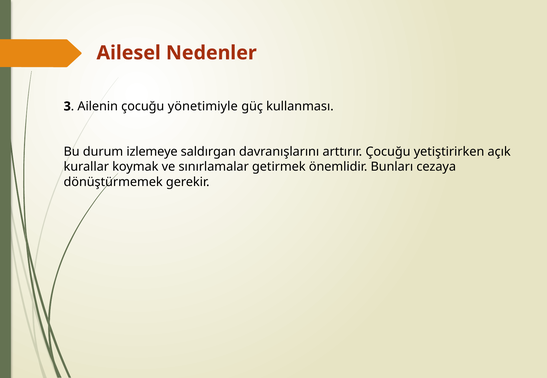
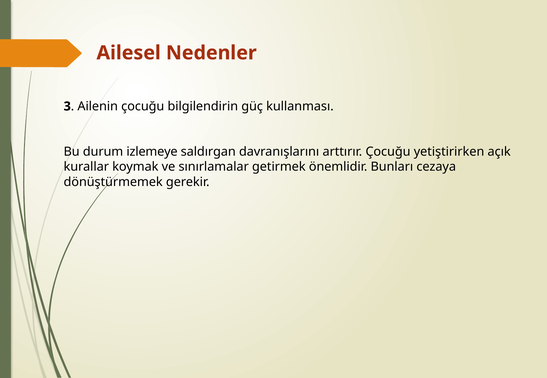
yönetimiyle: yönetimiyle -> bilgilendirin (203, 107)
